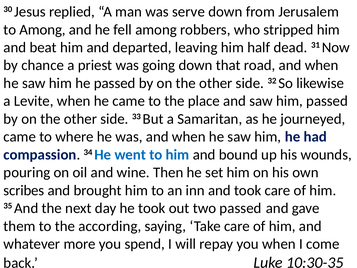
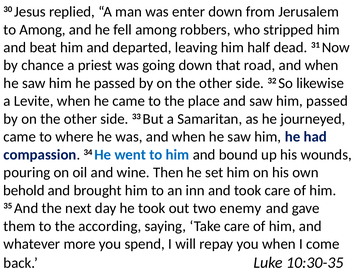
serve: serve -> enter (189, 12)
scribes: scribes -> behold (24, 190)
two passed: passed -> enemy (240, 208)
